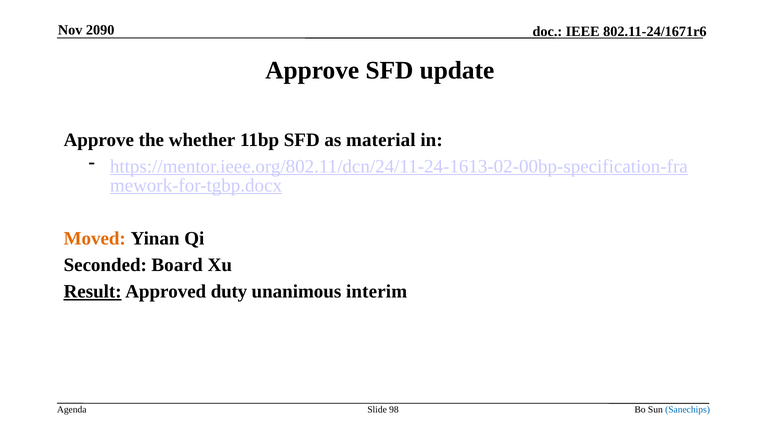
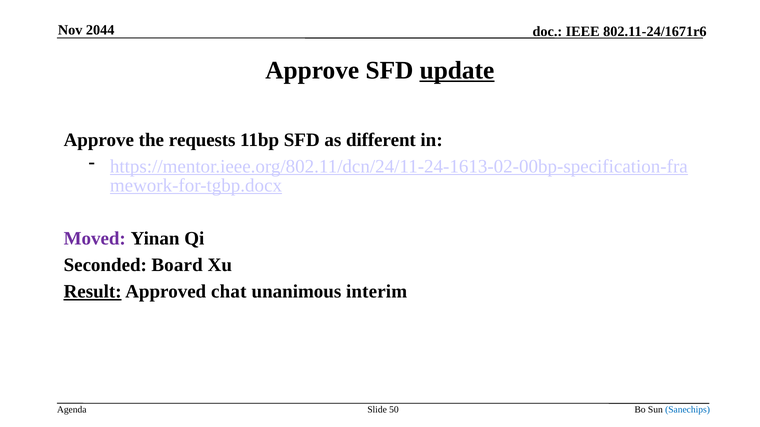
2090: 2090 -> 2044 (100, 30)
update underline: none -> present (457, 70)
whether: whether -> requests (202, 140)
material: material -> different (381, 140)
Moved colour: orange -> purple (95, 239)
duty: duty -> chat (229, 292)
98: 98 -> 50 (394, 410)
